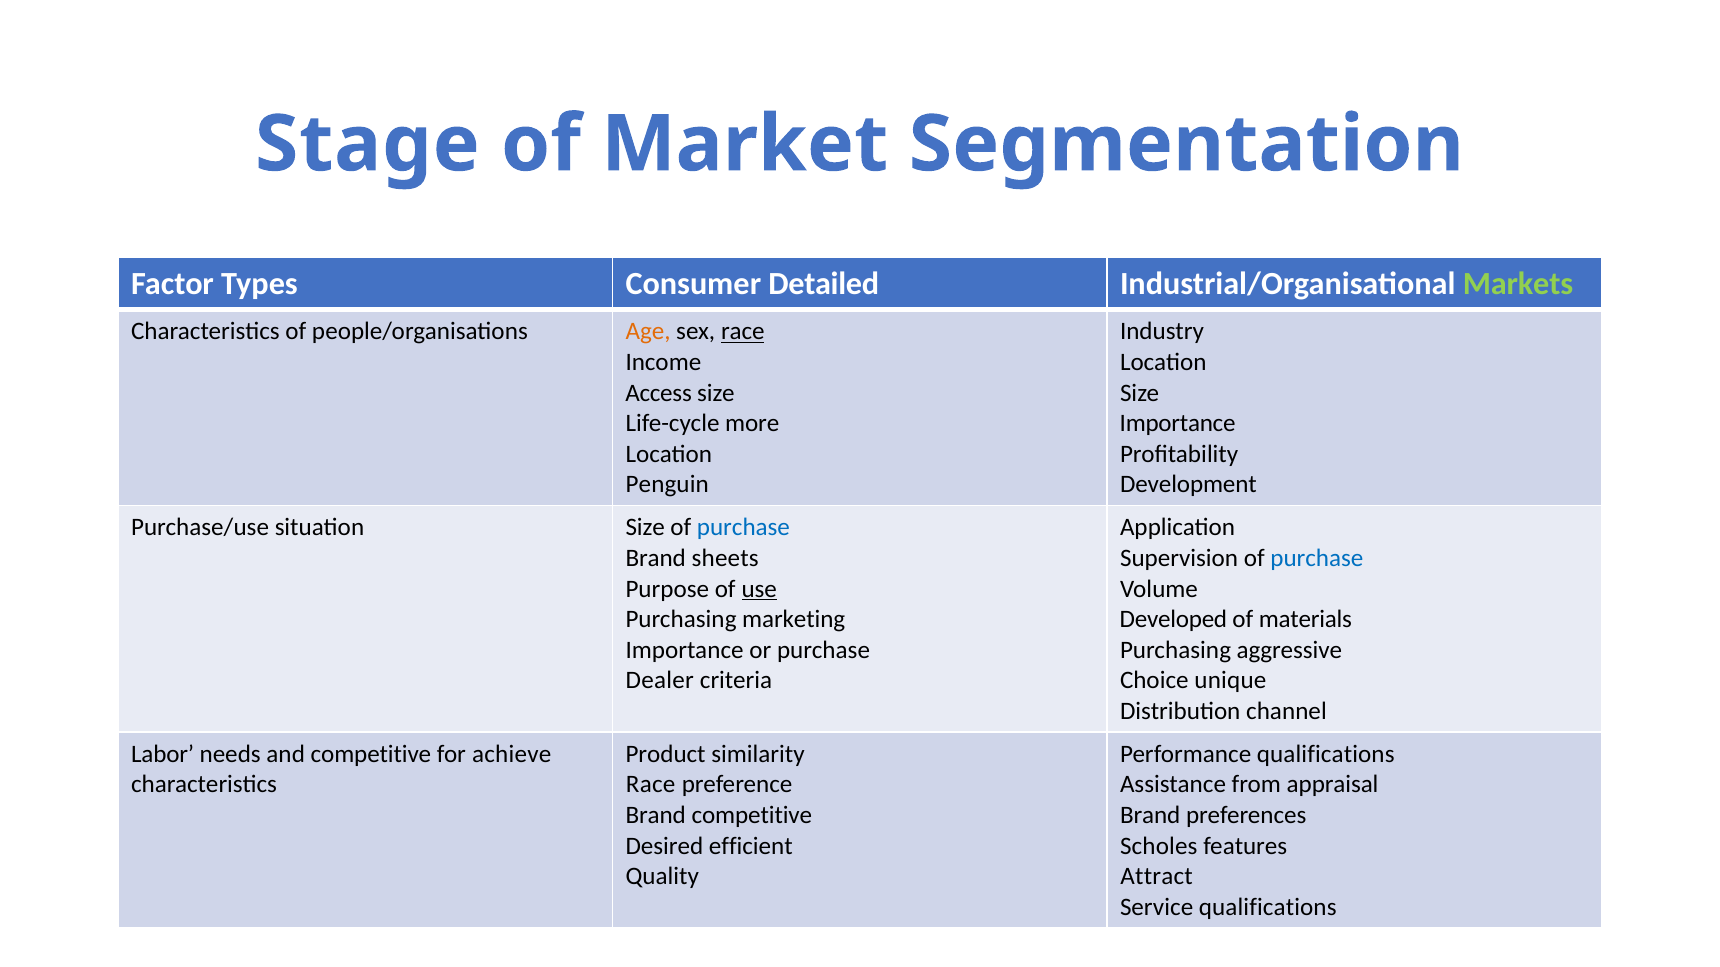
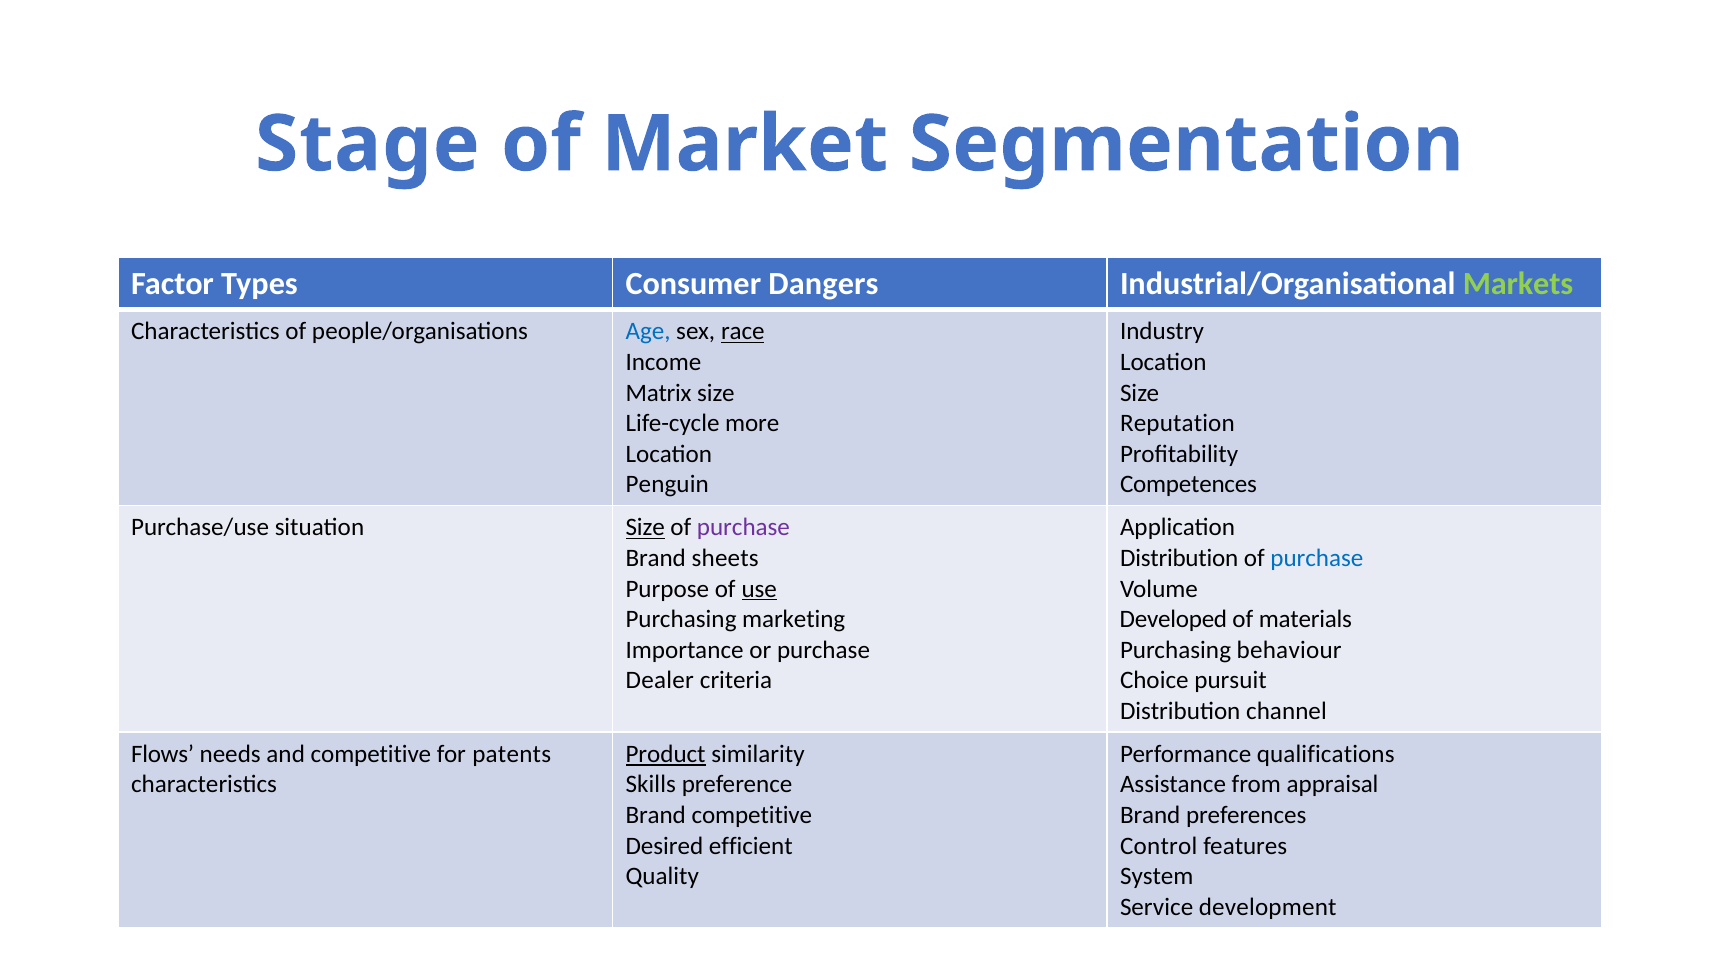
Detailed: Detailed -> Dangers (824, 284)
Age colour: orange -> blue (648, 332)
Access: Access -> Matrix (659, 393)
Importance: Importance -> Reputation (1177, 423)
Development: Development -> Competences (1188, 485)
Size underline: none -> present (645, 528)
purchase colour: blue -> purple (743, 528)
Supervision: Supervision -> Distribution (1179, 559)
aggressive: aggressive -> behaviour (1289, 650)
unique: unique -> pursuit (1231, 681)
Labor: Labor -> Flows (163, 755)
achieve: achieve -> patents (512, 755)
Product underline: none -> present (666, 755)
Race: Race -> Skills (651, 785)
Scholes: Scholes -> Control (1159, 846)
Attract: Attract -> System (1157, 877)
Service qualifications: qualifications -> development (1268, 907)
